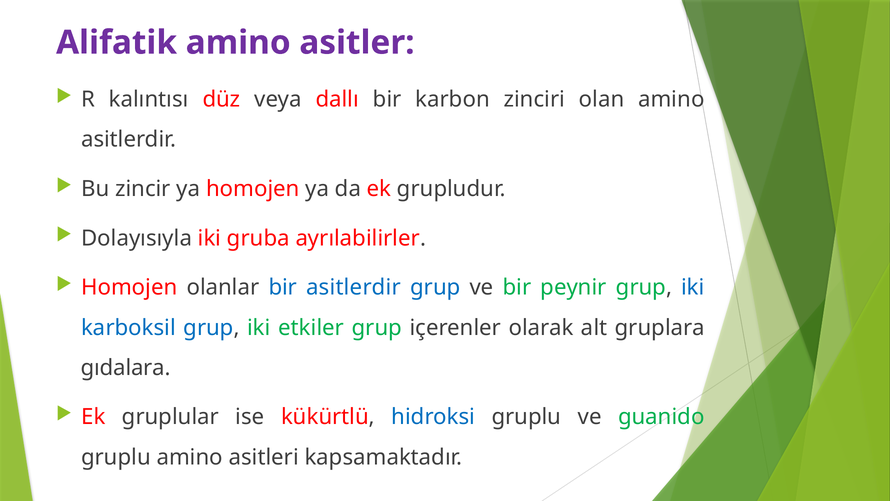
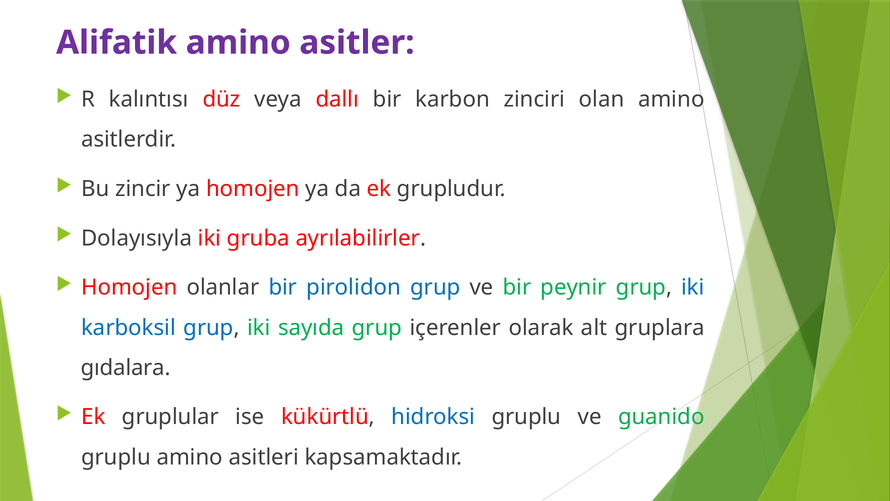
bir asitlerdir: asitlerdir -> pirolidon (354, 287)
etkiler: etkiler -> sayıda (311, 327)
